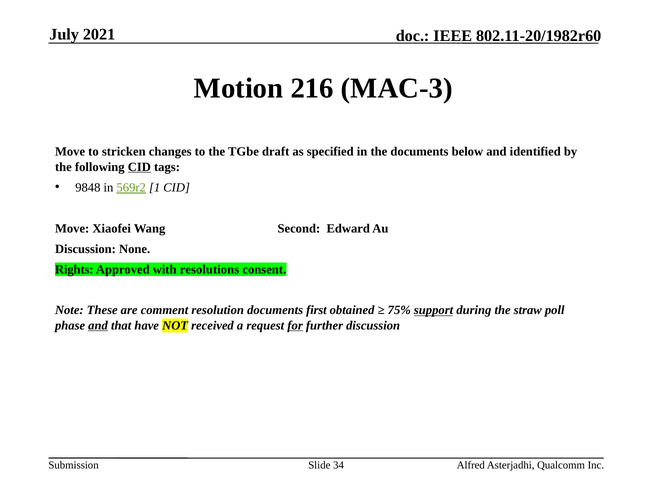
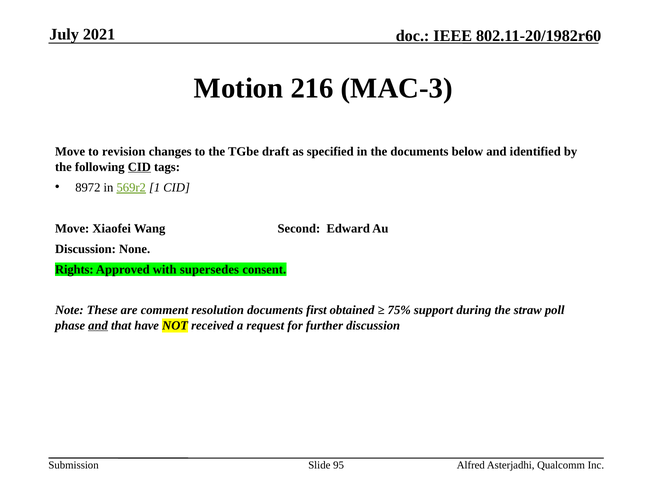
stricken: stricken -> revision (124, 152)
9848: 9848 -> 8972 (88, 187)
resolutions: resolutions -> supersedes (209, 269)
support underline: present -> none (434, 311)
for underline: present -> none (295, 326)
34: 34 -> 95 (339, 465)
